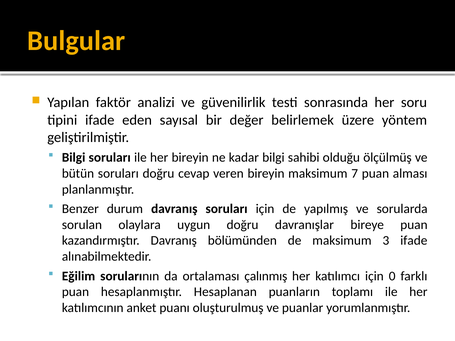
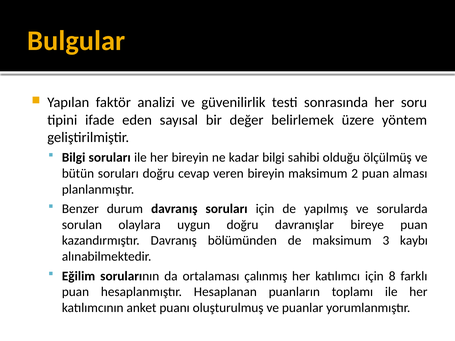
7: 7 -> 2 (355, 174)
3 ifade: ifade -> kaybı (414, 241)
0: 0 -> 8 (392, 276)
